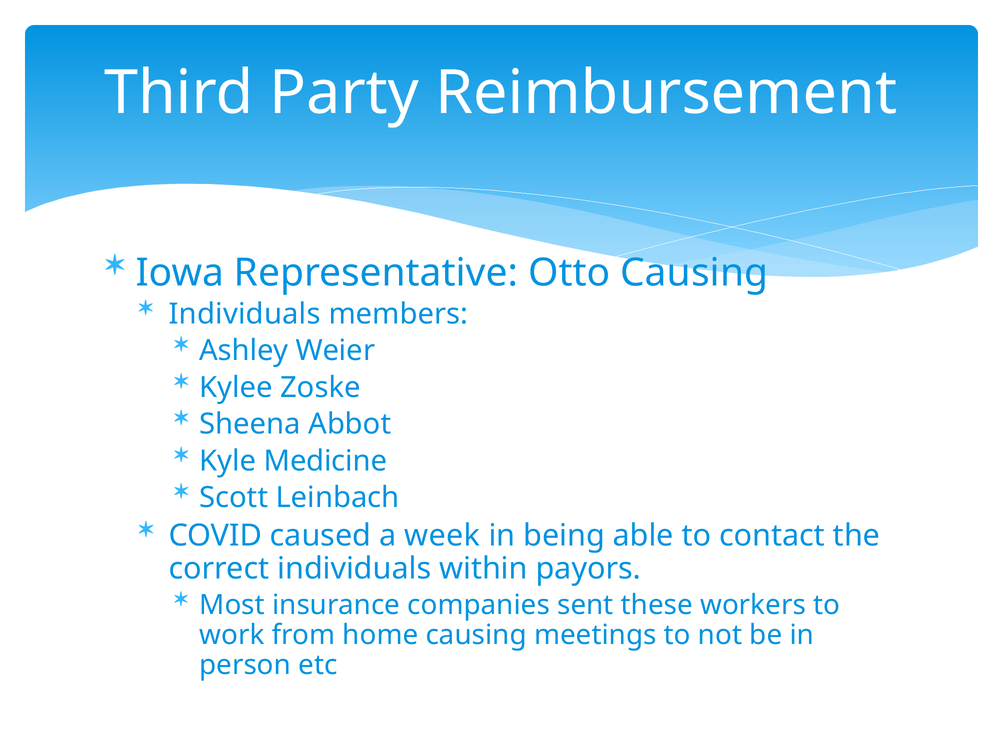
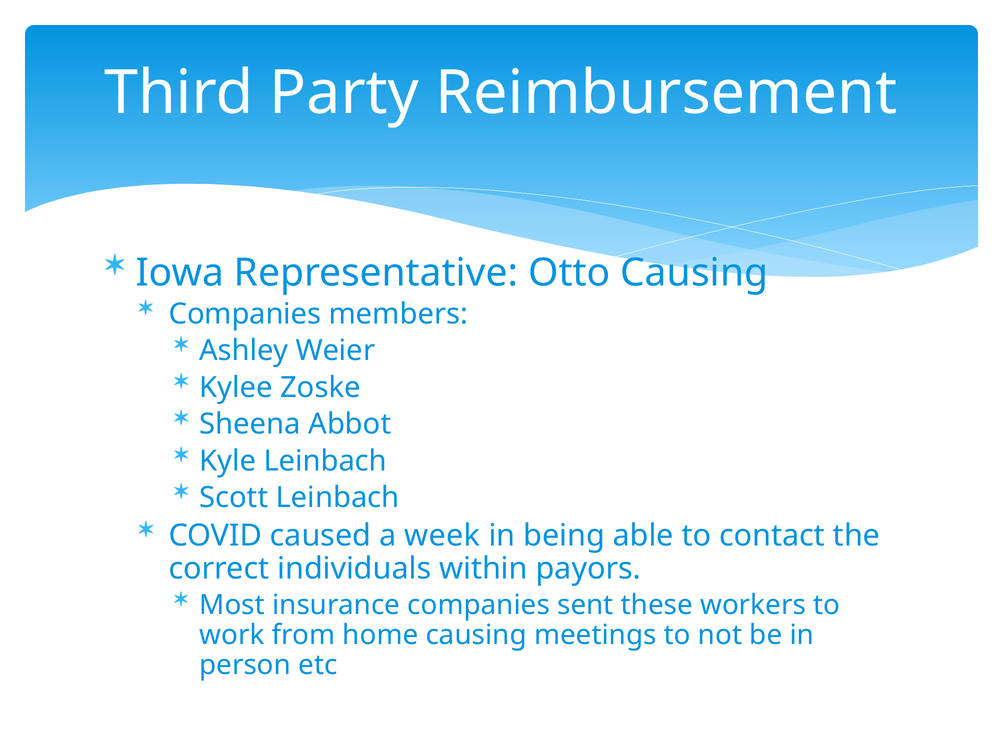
Individuals: Individuals -> Companies (245, 314)
Kyle Medicine: Medicine -> Leinbach (325, 461)
